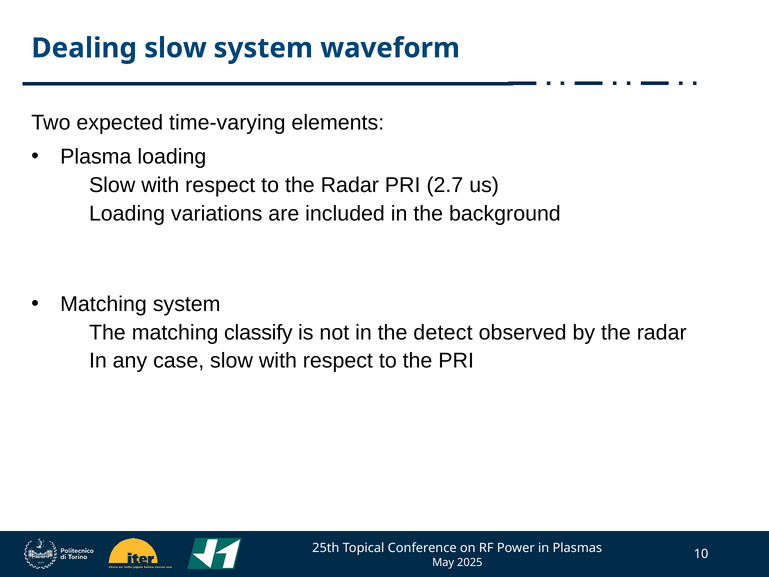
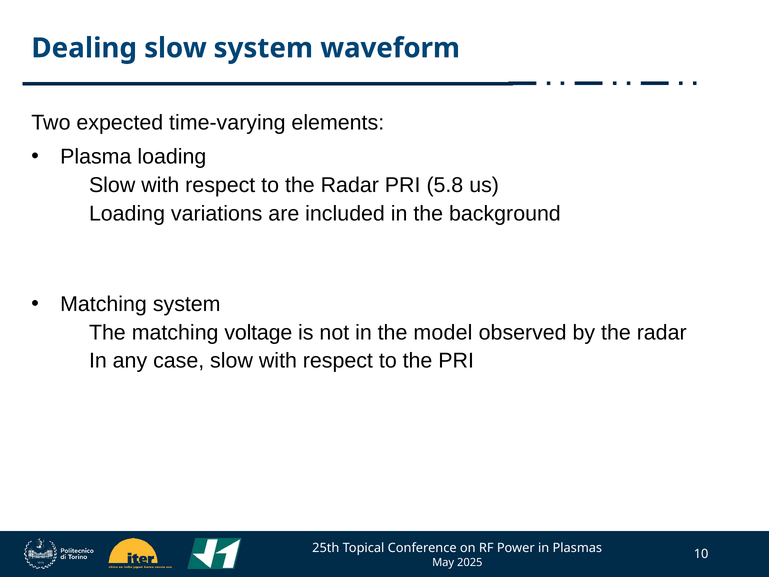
2.7: 2.7 -> 5.8 (445, 185)
classify: classify -> voltage (258, 332)
detect: detect -> model (443, 332)
